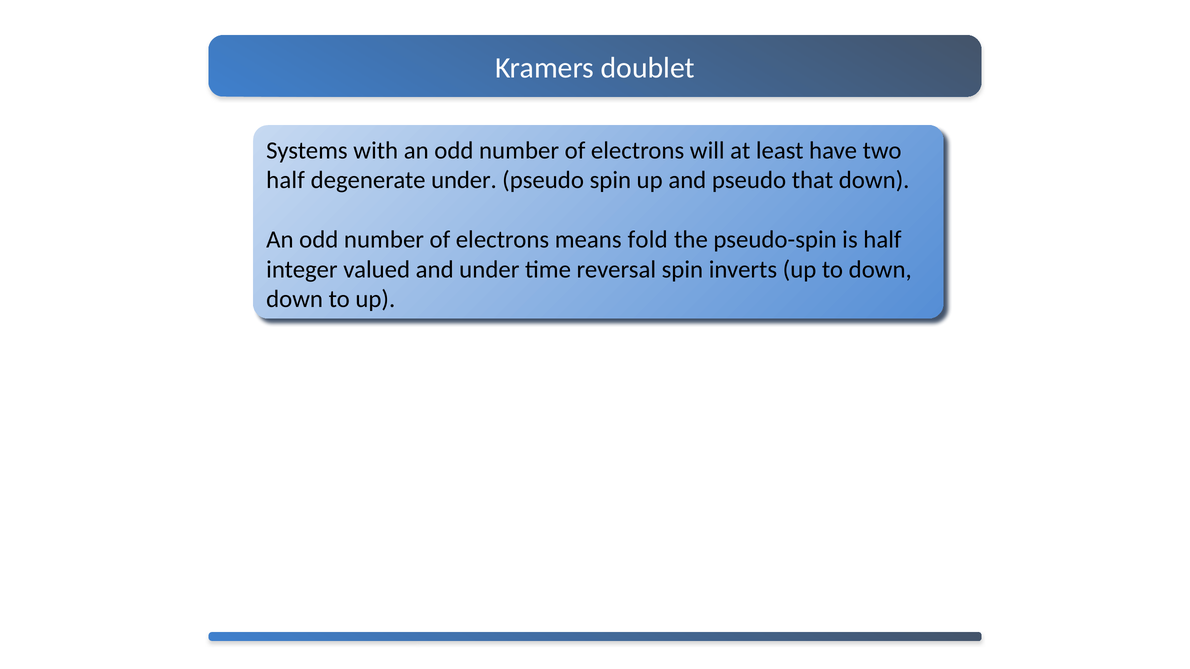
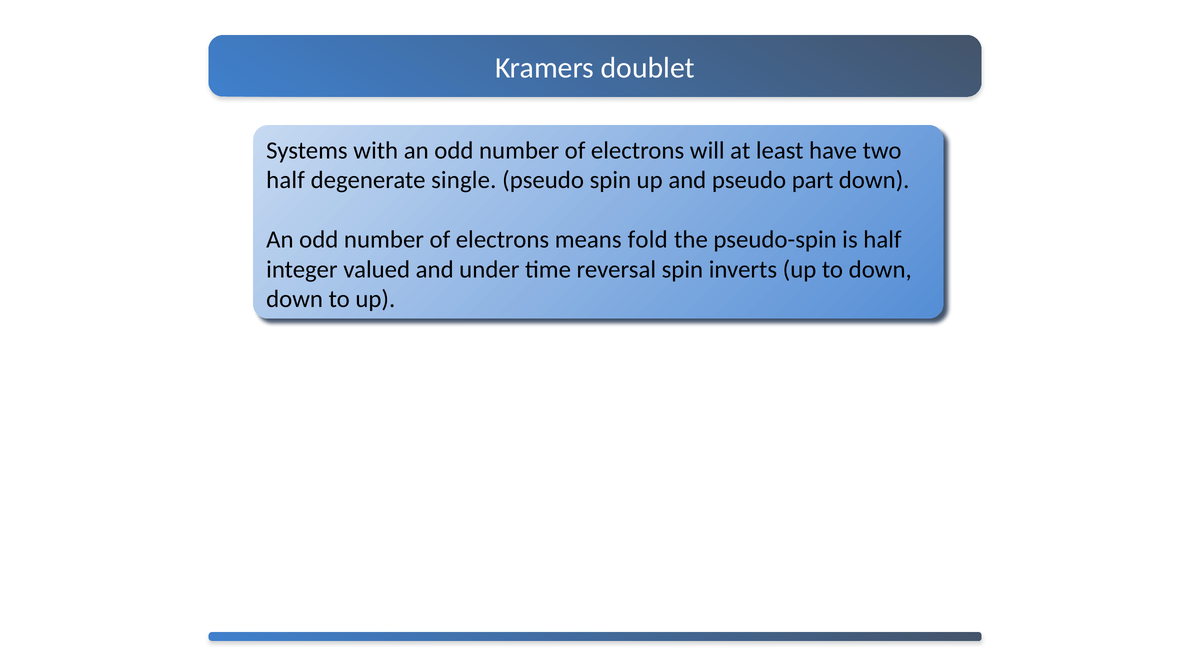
degenerate under: under -> single (464, 180)
that: that -> part (813, 180)
